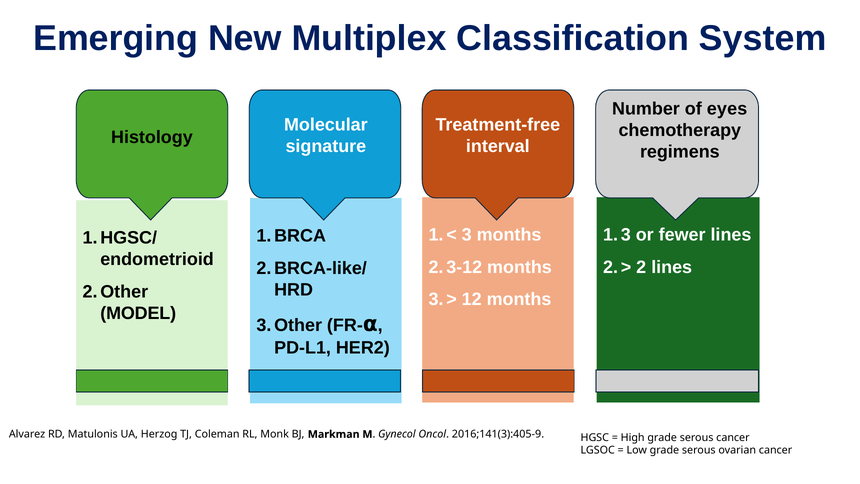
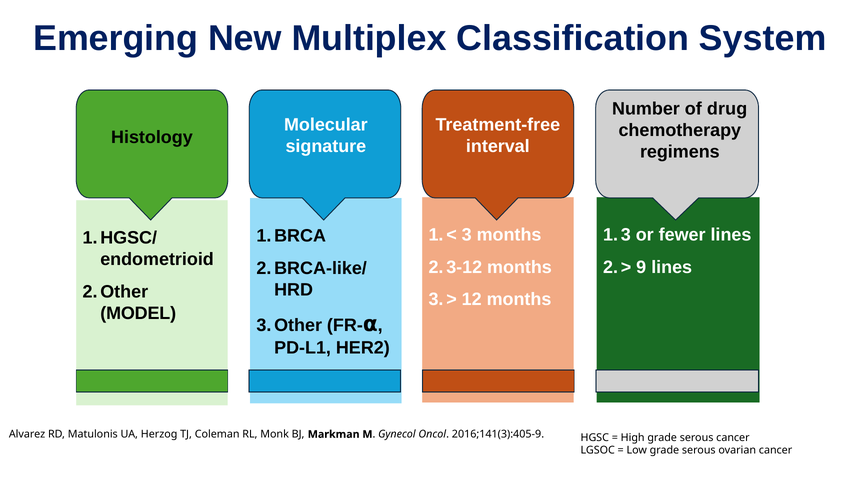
eyes: eyes -> drug (727, 109)
2: 2 -> 9 (641, 267)
